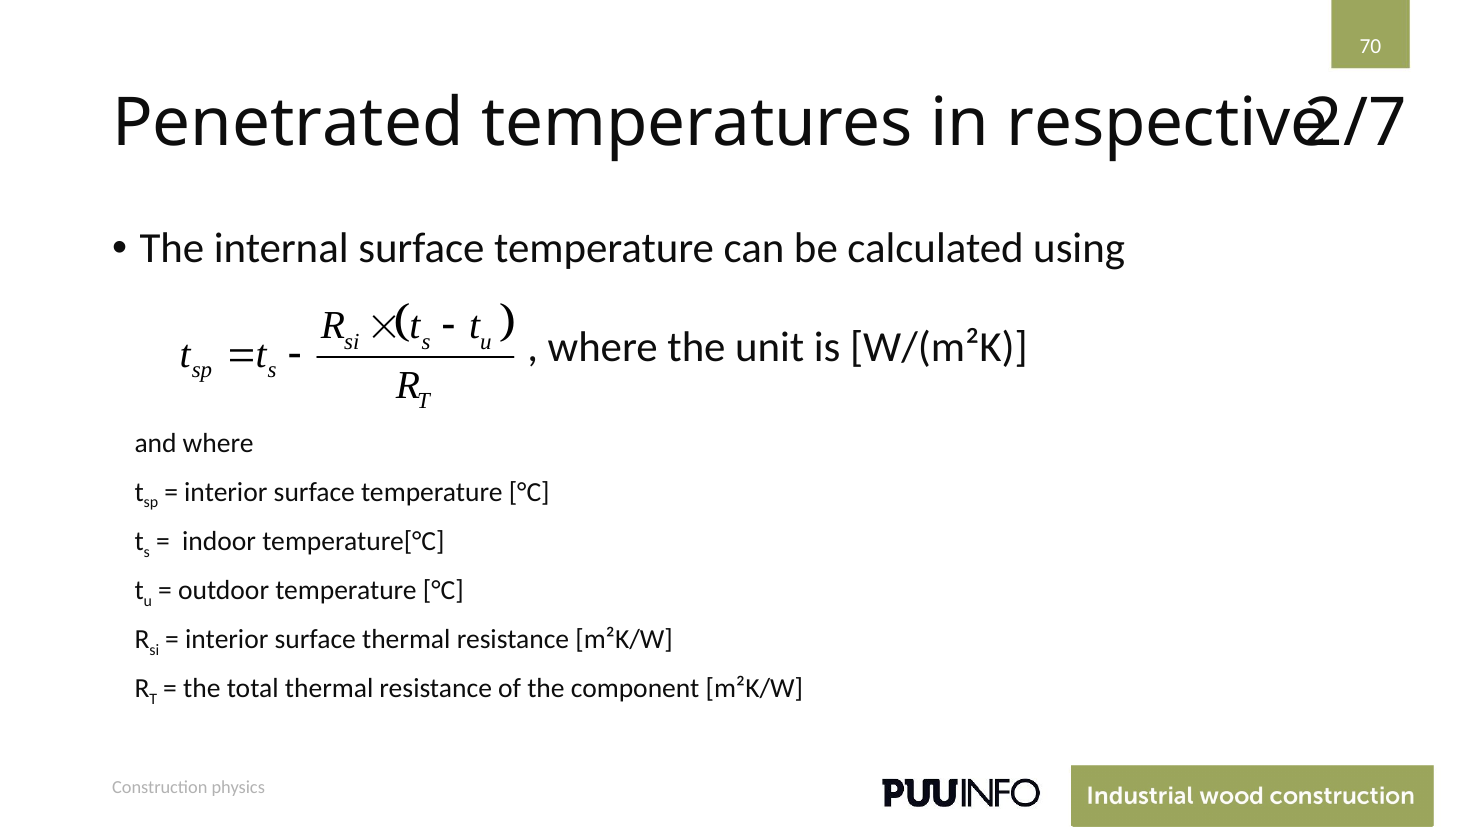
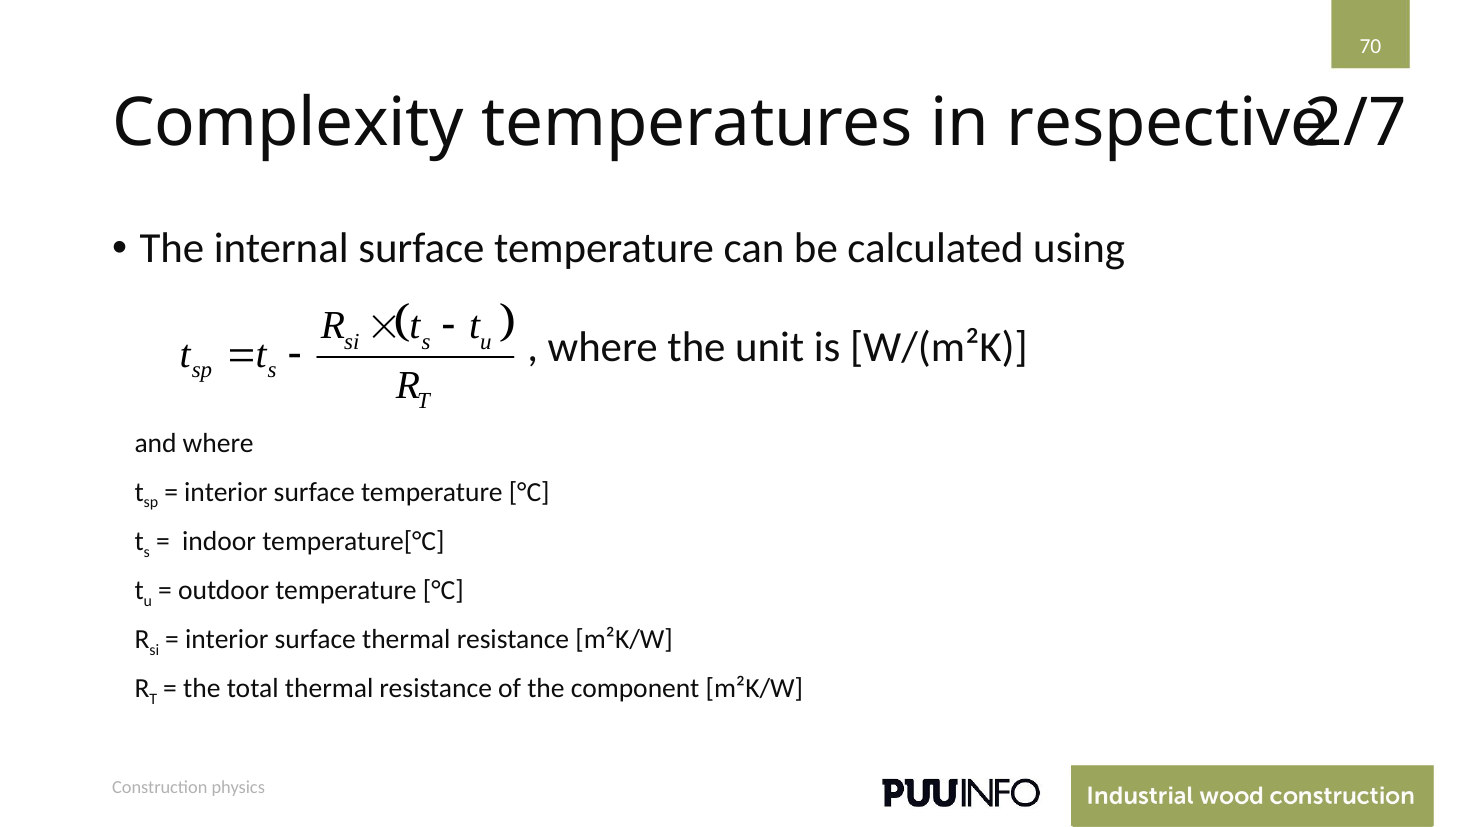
Penetrated: Penetrated -> Complexity (288, 123)
